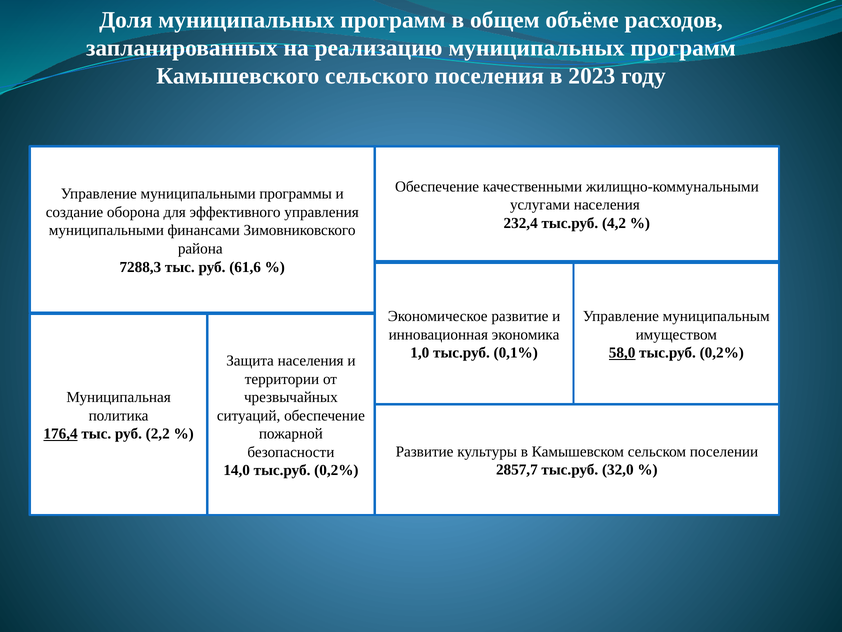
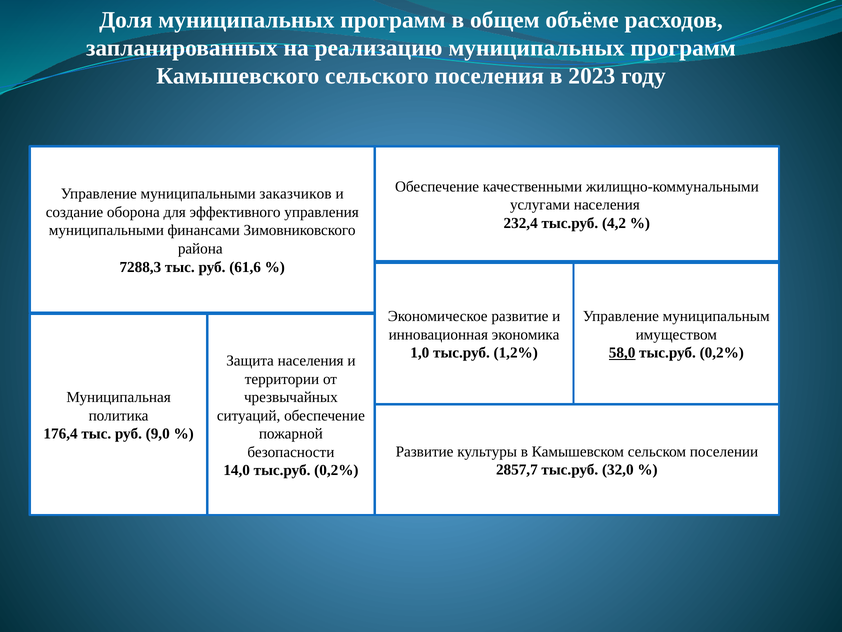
программы: программы -> заказчиков (296, 194)
0,1%: 0,1% -> 1,2% (516, 353)
176,4 underline: present -> none (61, 434)
2,2: 2,2 -> 9,0 (158, 434)
